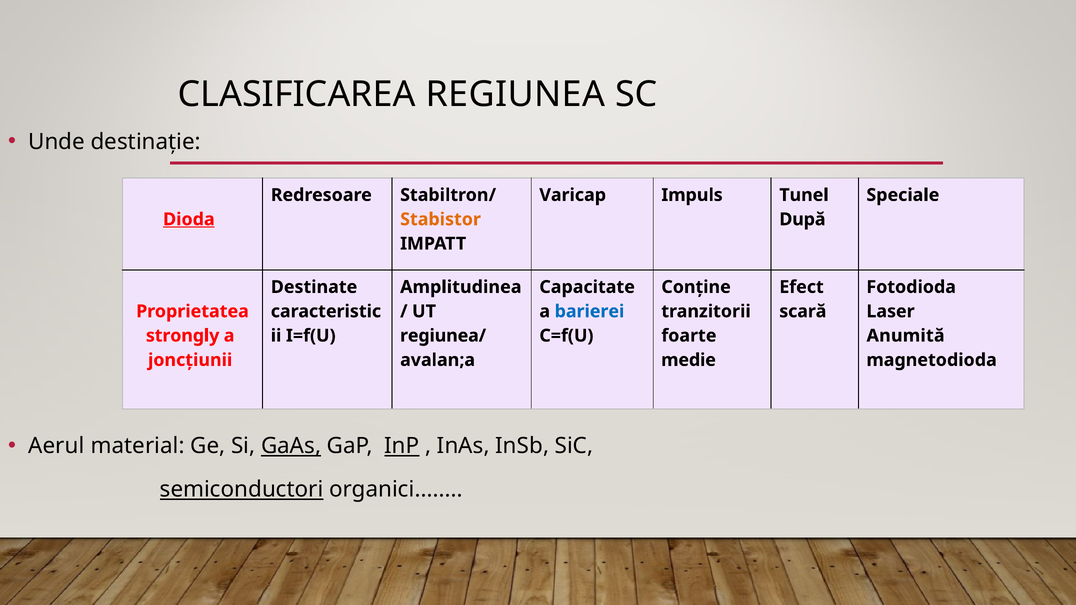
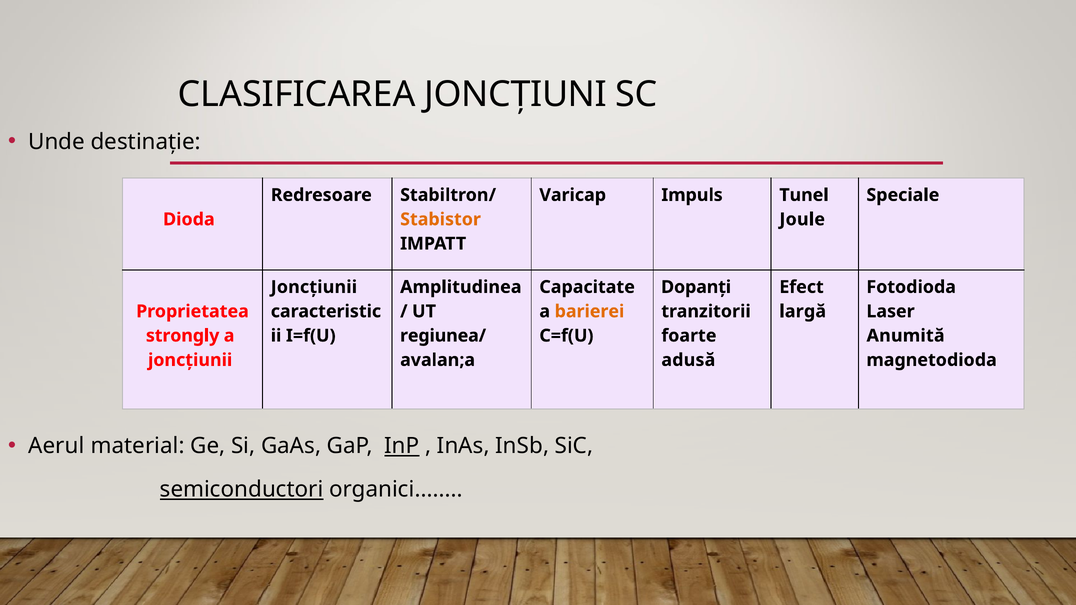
REGIUNEA: REGIUNEA -> JONCȚIUNI (516, 94)
Dioda underline: present -> none (189, 219)
După: După -> Joule (802, 219)
Destinate: Destinate -> Joncțiunii (314, 287)
Conține: Conține -> Dopanți (696, 287)
barierei colour: blue -> orange (589, 311)
scară: scară -> largă (803, 311)
medie: medie -> adusă (688, 360)
GaAs underline: present -> none (291, 446)
